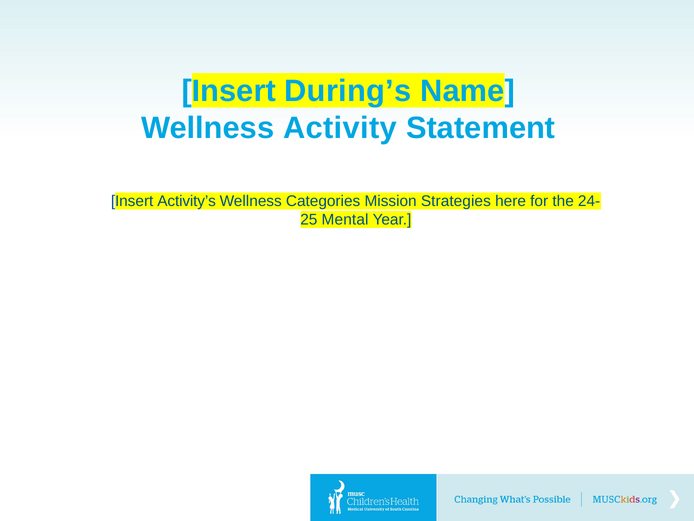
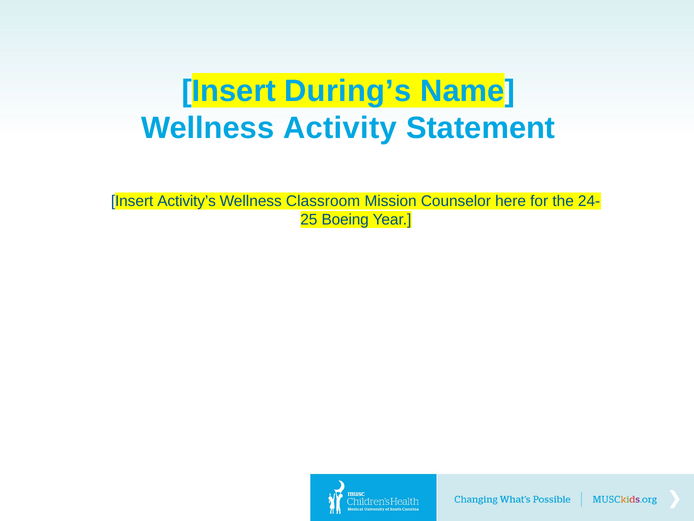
Categories: Categories -> Classroom (323, 201)
Strategies: Strategies -> Counselor (456, 201)
Mental: Mental -> Boeing (345, 220)
